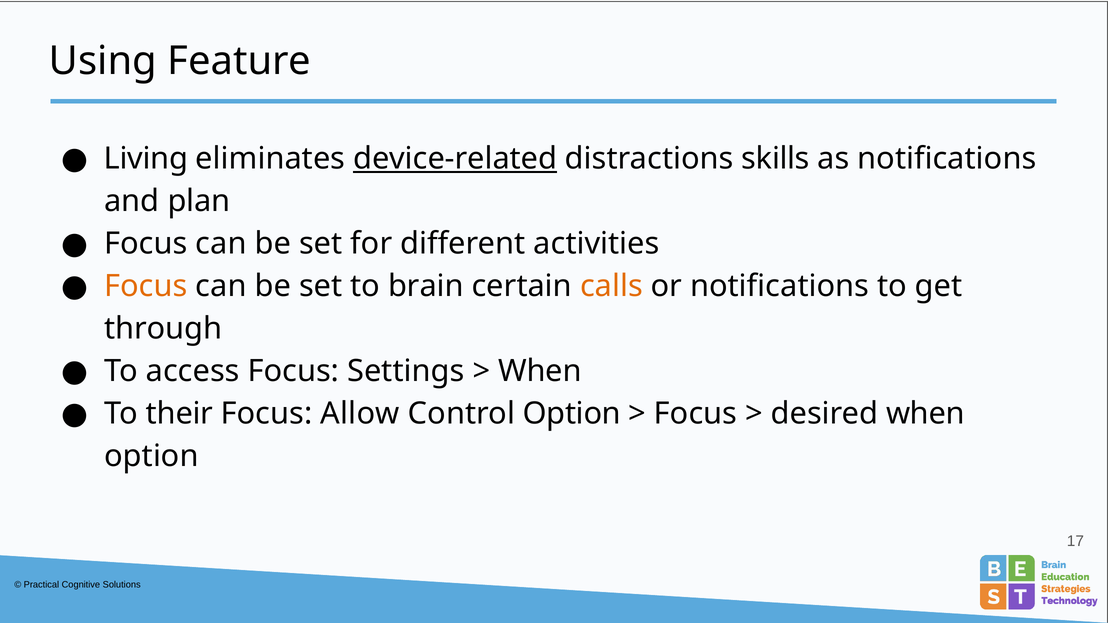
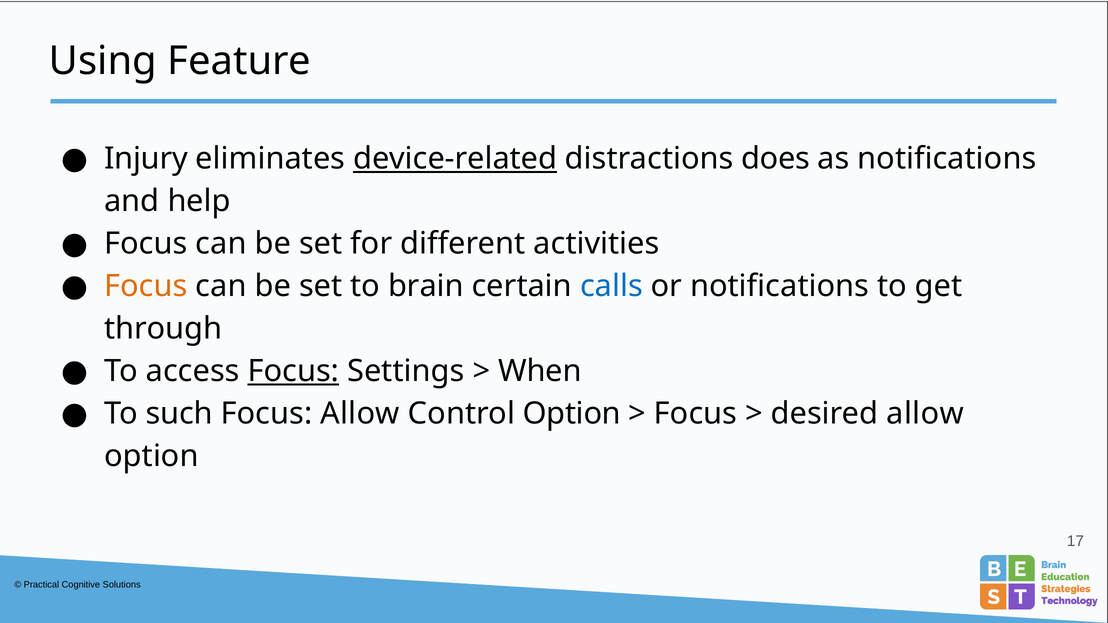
Living: Living -> Injury (146, 159)
skills: skills -> does (776, 159)
plan: plan -> help (199, 201)
calls colour: orange -> blue (611, 286)
Focus underline: none -> present (293, 371)
their: their -> such (179, 414)
desired when: when -> allow (925, 414)
